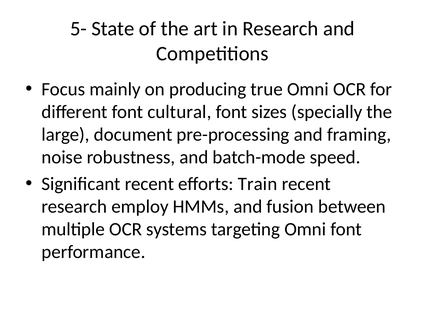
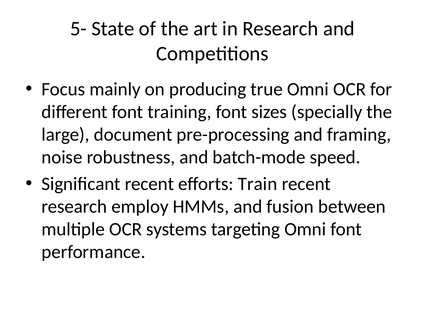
cultural: cultural -> training (179, 112)
